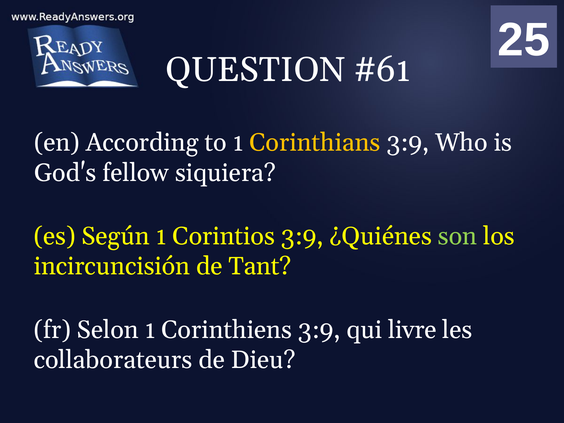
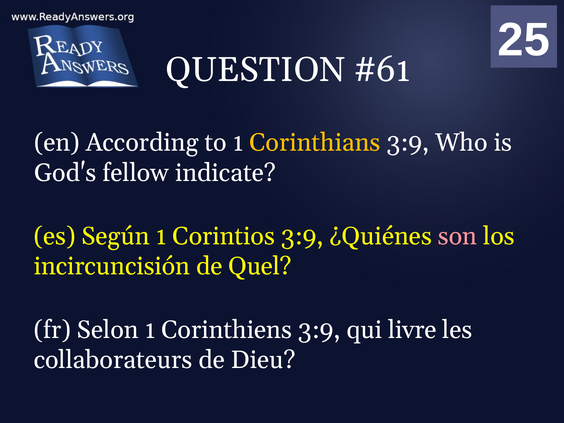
siquiera: siquiera -> indicate (225, 173)
son colour: light green -> pink (458, 236)
Tant: Tant -> Quel (260, 266)
